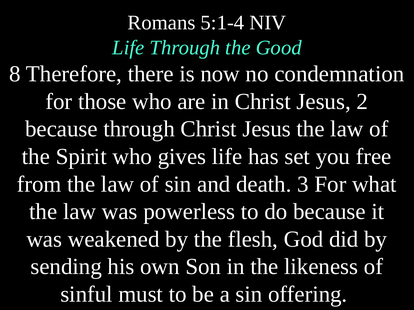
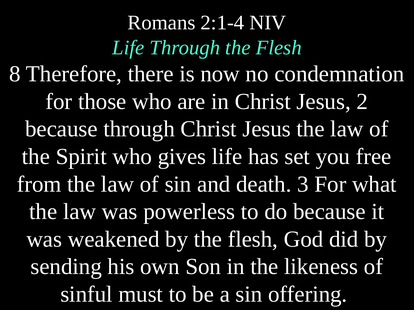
5:1-4: 5:1-4 -> 2:1-4 (222, 23)
Through the Good: Good -> Flesh (279, 48)
